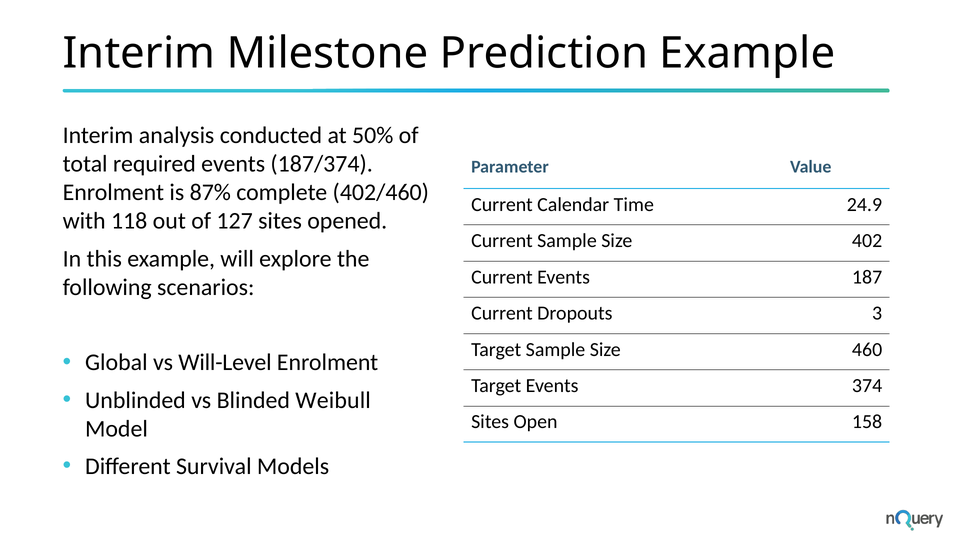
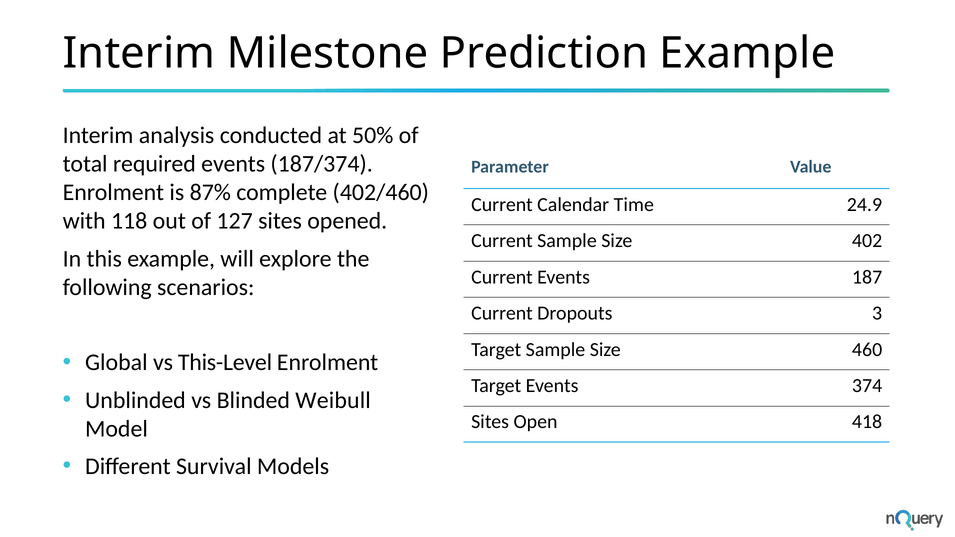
Will-Level: Will-Level -> This-Level (225, 363)
158: 158 -> 418 (867, 422)
